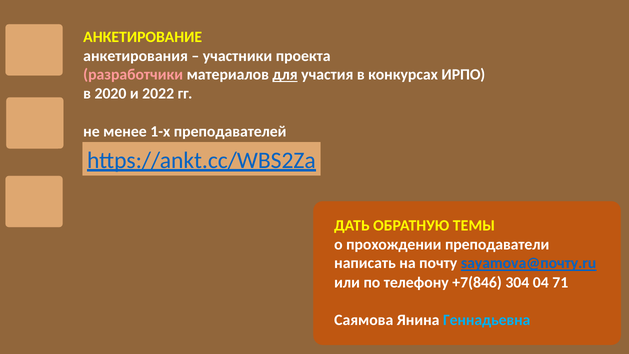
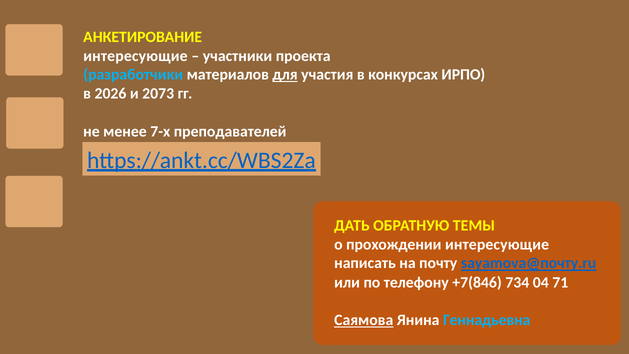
анкетирования: анкетирования -> интересующие (135, 56)
разработчики colour: pink -> light blue (133, 75)
2020: 2020 -> 2026 (110, 94)
2022: 2022 -> 2073 (158, 94)
1-х: 1-х -> 7-х (160, 131)
прохождении преподаватели: преподаватели -> интересующие (497, 244)
304: 304 -> 734 (517, 282)
Саямова underline: none -> present (364, 320)
